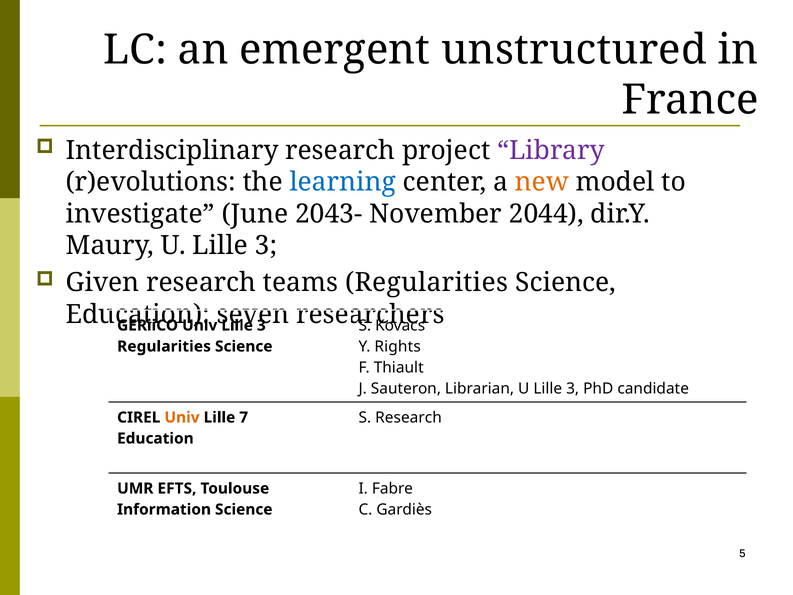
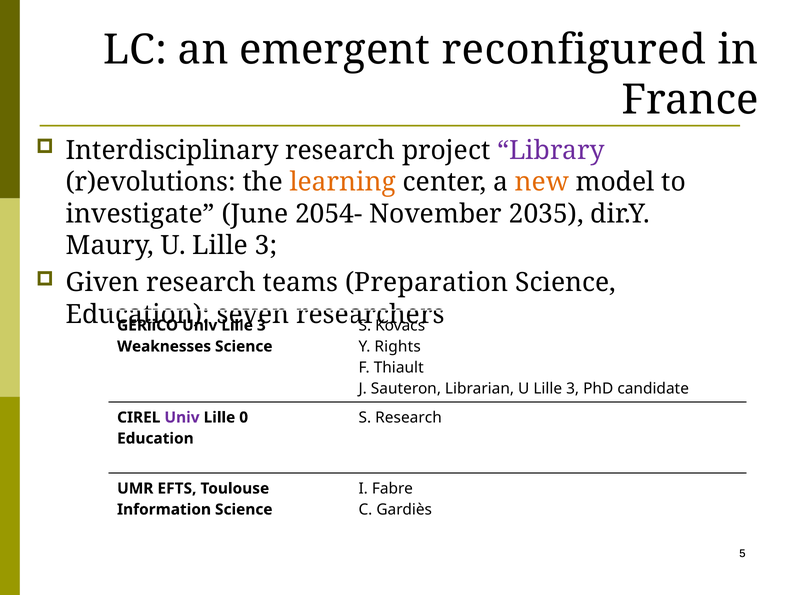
unstructured: unstructured -> reconfigured (574, 50)
learning colour: blue -> orange (343, 182)
2043-: 2043- -> 2054- (329, 214)
2044: 2044 -> 2035 (546, 214)
teams Regularities: Regularities -> Preparation (427, 283)
Regularities: Regularities -> Weaknesses (164, 346)
Univ colour: orange -> purple (182, 417)
7: 7 -> 0 (244, 417)
